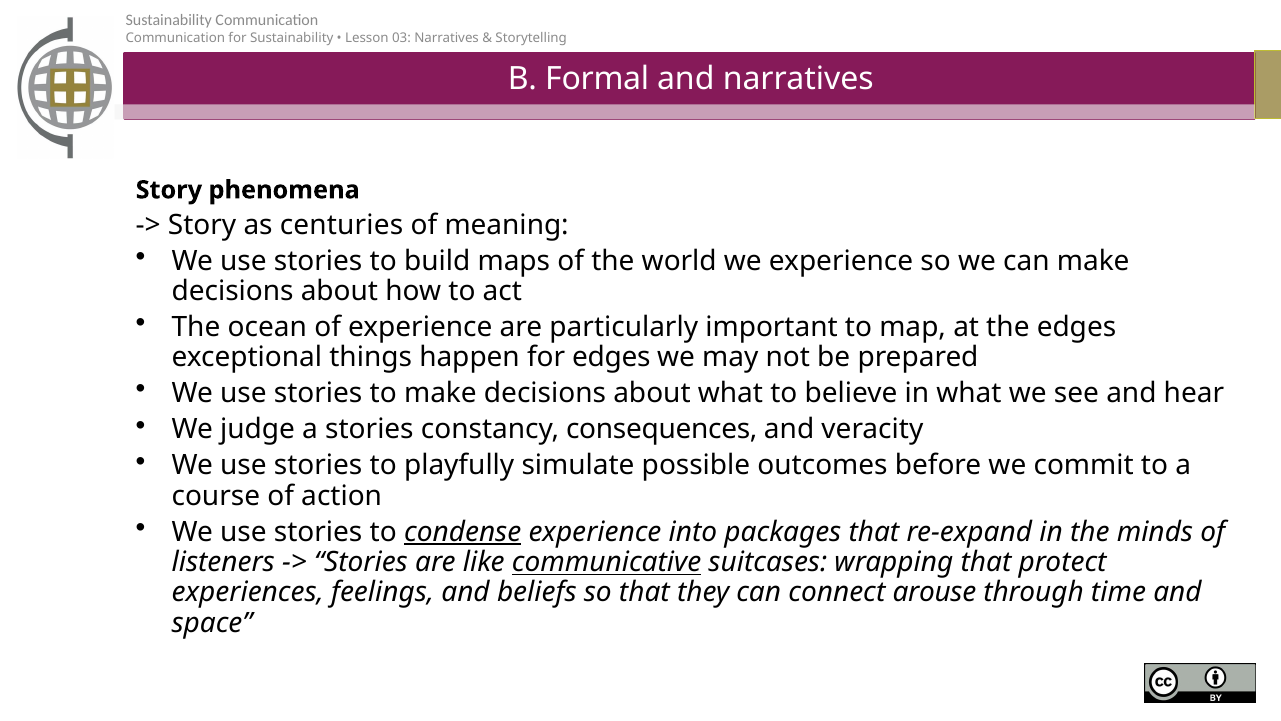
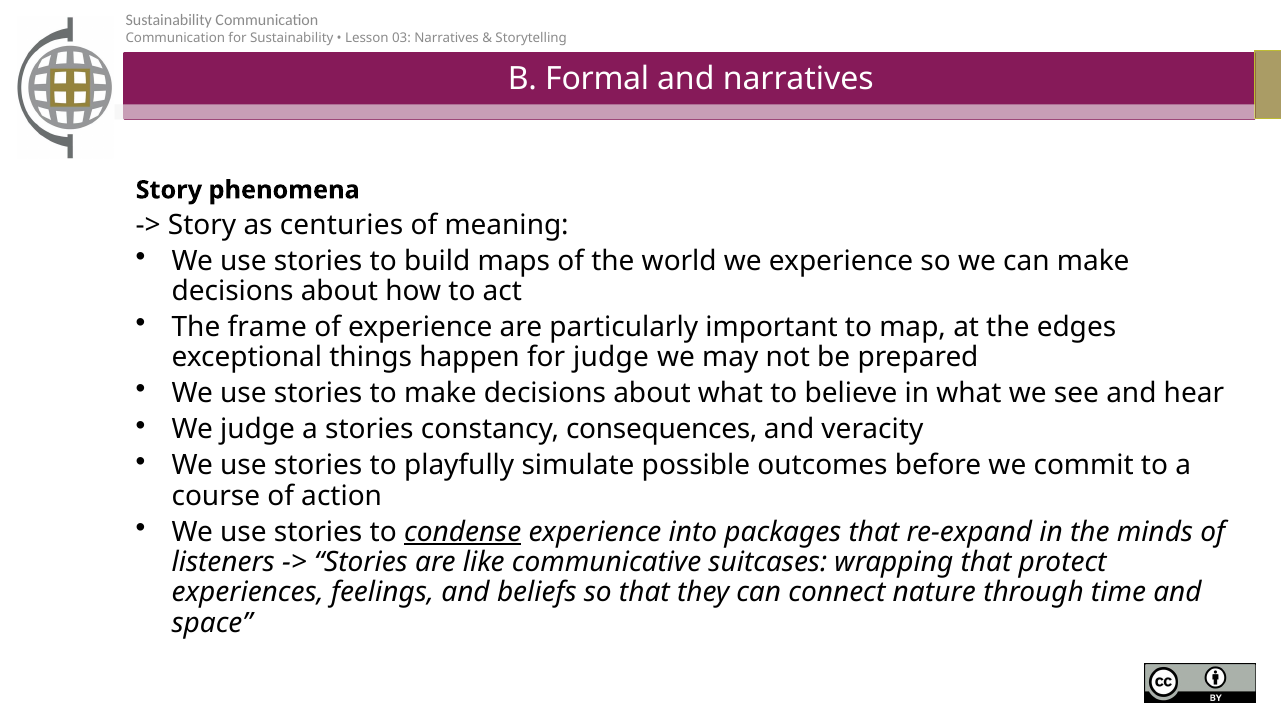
ocean: ocean -> frame (267, 327)
for edges: edges -> judge (611, 357)
communicative underline: present -> none (607, 562)
arouse: arouse -> nature (934, 592)
